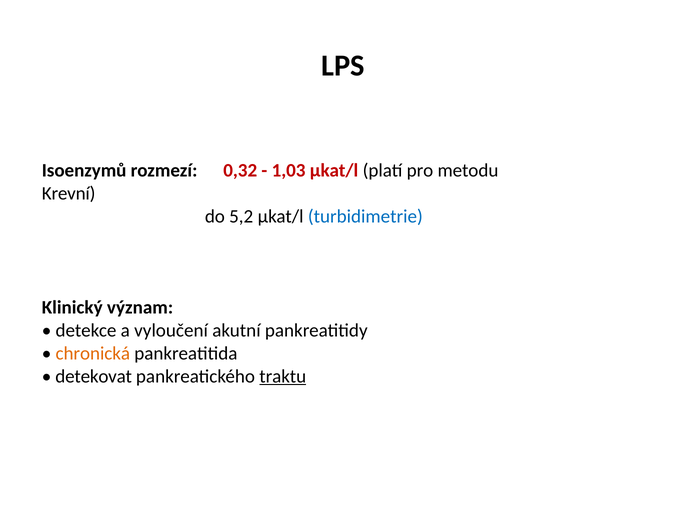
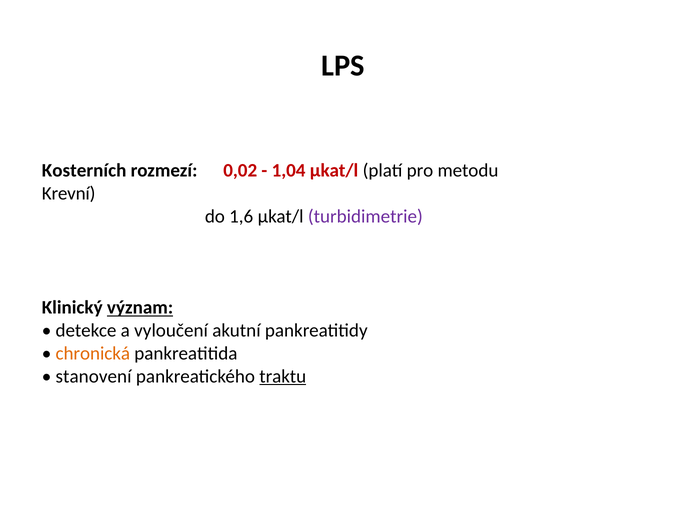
Isoenzymů: Isoenzymů -> Kosterních (84, 171)
0,32: 0,32 -> 0,02 (240, 171)
1,03: 1,03 -> 1,04 (289, 171)
5,2: 5,2 -> 1,6 (241, 216)
turbidimetrie colour: blue -> purple (365, 216)
význam underline: none -> present (140, 308)
detekovat: detekovat -> stanovení (94, 377)
